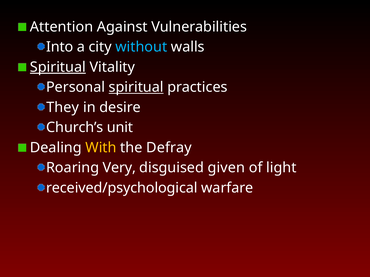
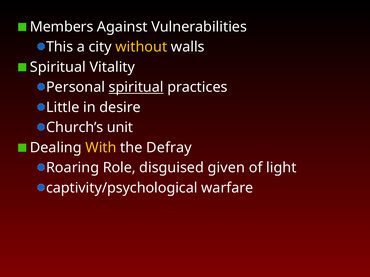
Attention: Attention -> Members (62, 27)
Into: Into -> This (60, 47)
without colour: light blue -> yellow (141, 47)
Spiritual underline: present -> none (58, 67)
They: They -> Little (63, 108)
Very: Very -> Role (119, 168)
received/psychological: received/psychological -> captivity/psychological (122, 188)
